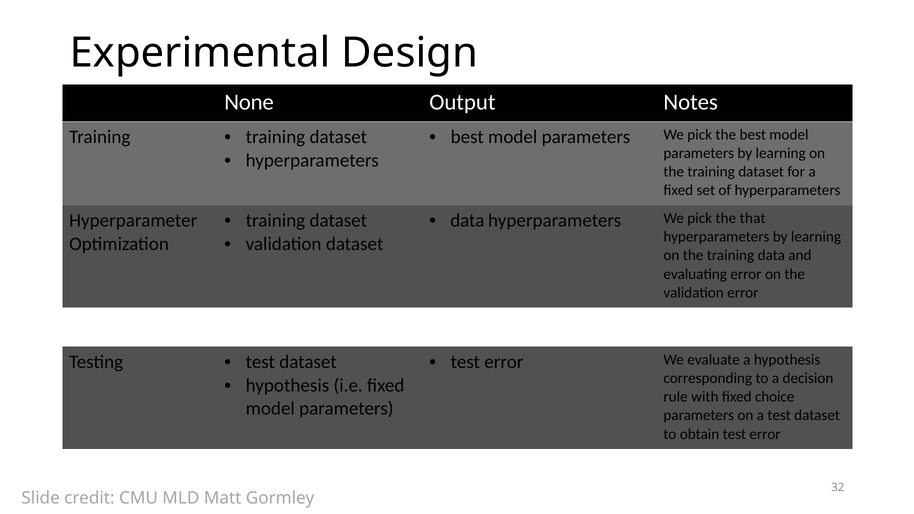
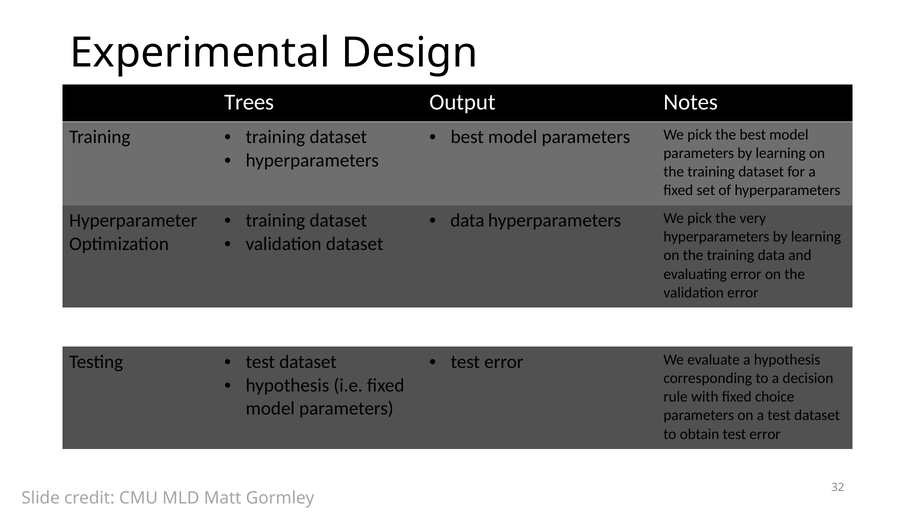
None: None -> Trees (249, 102)
that: that -> very (753, 218)
